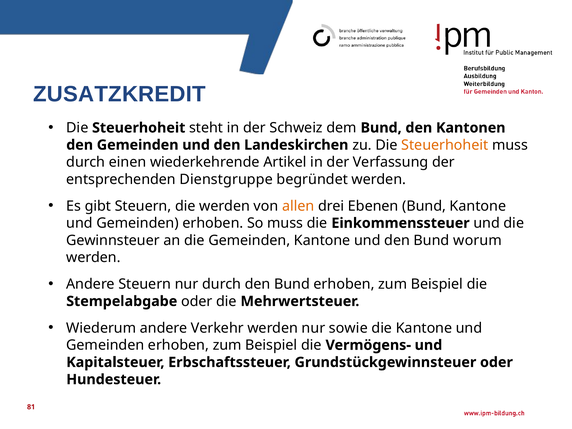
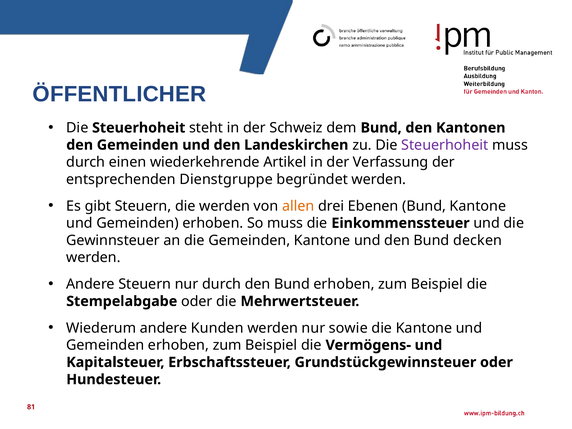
ZUSATZKREDIT: ZUSATZKREDIT -> ÖFFENTLICHER (119, 94)
Steuerhoheit colour: orange -> purple (445, 145)
worum: worum -> decken (478, 240)
Verkehr: Verkehr -> Kunden (217, 328)
